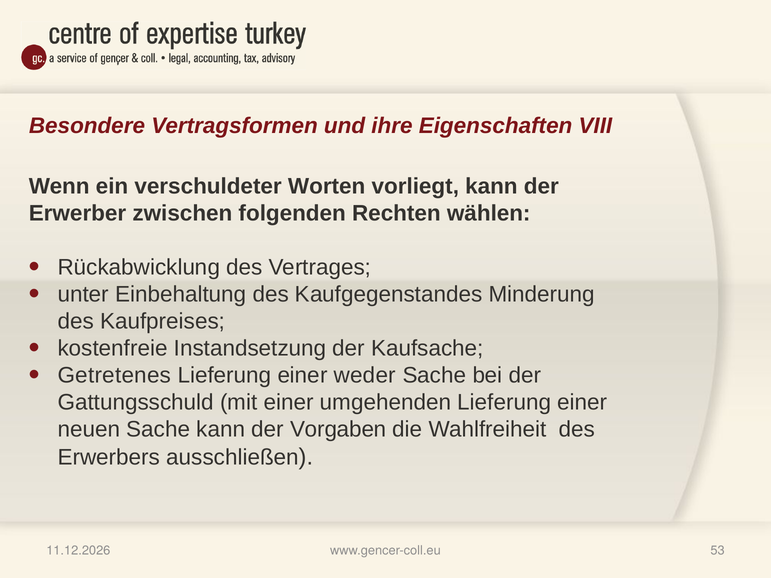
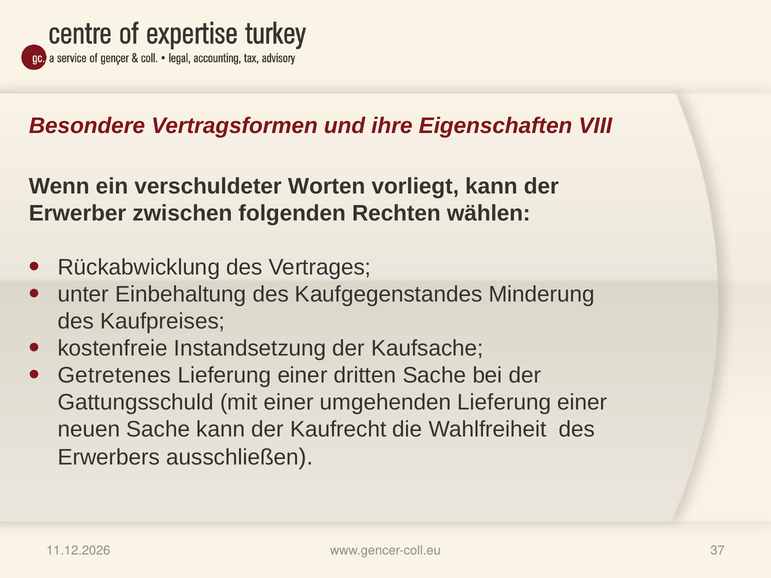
weder: weder -> dritten (365, 375)
Vorgaben: Vorgaben -> Kaufrecht (338, 429)
53: 53 -> 37 (718, 551)
